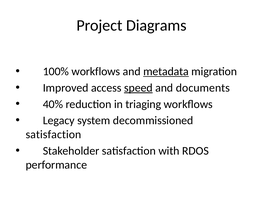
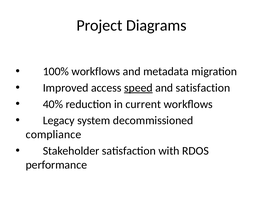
metadata underline: present -> none (166, 72)
and documents: documents -> satisfaction (203, 88)
triaging: triaging -> current (143, 104)
satisfaction: satisfaction -> compliance (53, 135)
